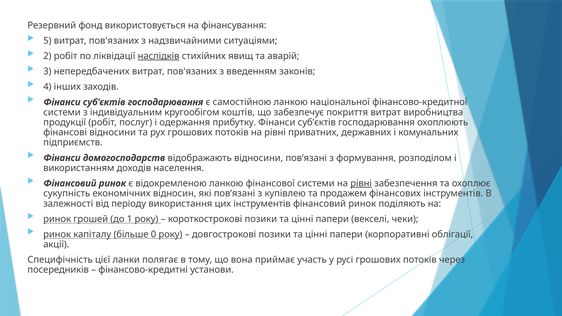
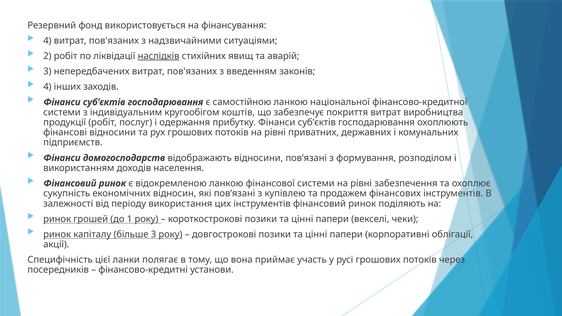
5: 5 -> 4 (47, 41)
рівні underline: present -> none (361, 183)
більше 0: 0 -> 3 (154, 234)
